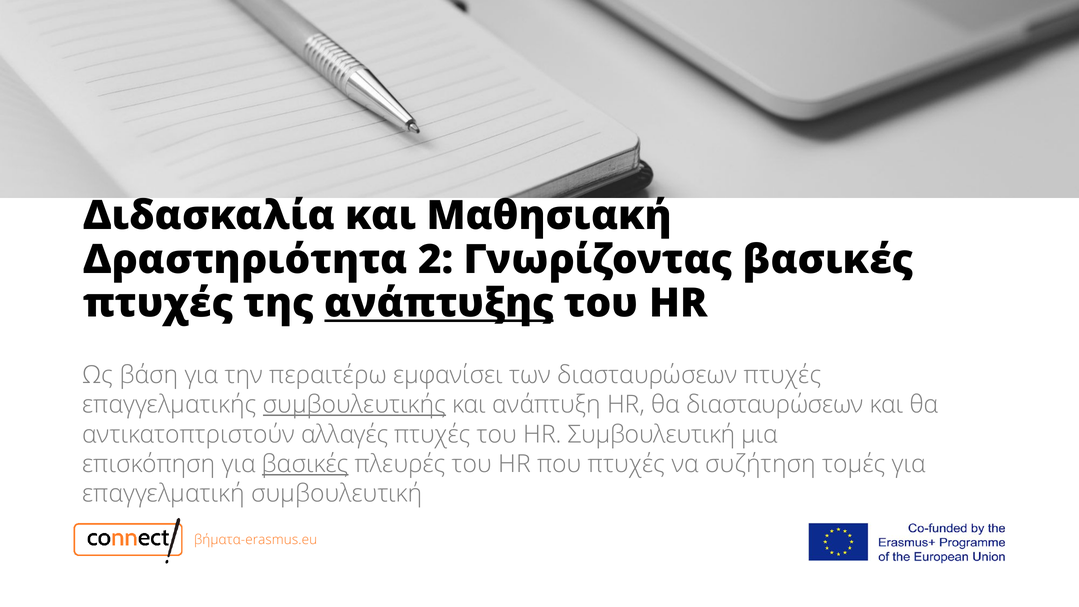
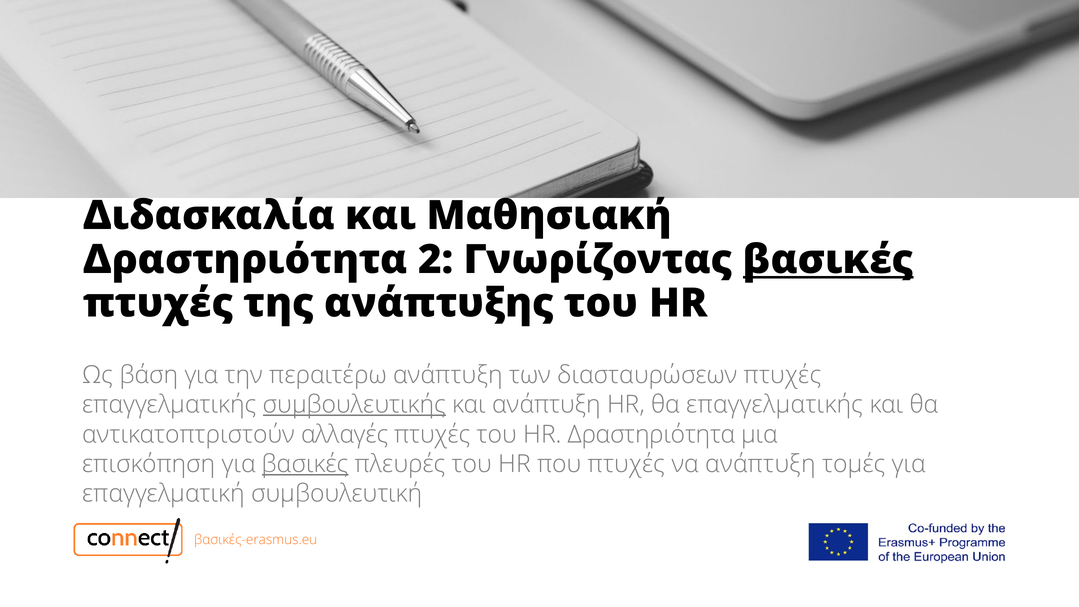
βασικές underline: none -> present (828, 260)
ανάπτυξης underline: present -> none (439, 303)
περαιτέρω εμφανίσει: εμφανίσει -> ανάπτυξη (448, 375)
θα διασταυρώσεων: διασταυρώσεων -> επαγγελματικής (775, 405)
HR Συμβουλευτική: Συμβουλευτική -> Δραστηριότητα (652, 434)
να συζήτηση: συζήτηση -> ανάπτυξη (760, 464)
βήματα-erasmus.eu: βήματα-erasmus.eu -> βασικές-erasmus.eu (256, 540)
